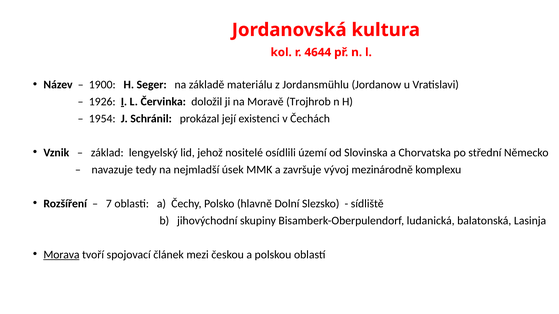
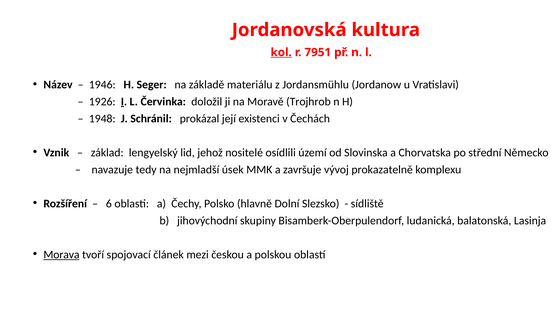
kol underline: none -> present (281, 52)
4644: 4644 -> 7951 (318, 52)
1900: 1900 -> 1946 (102, 85)
1954: 1954 -> 1948 (102, 119)
mezinárodně: mezinárodně -> prokazatelně (382, 170)
7: 7 -> 6 (109, 204)
